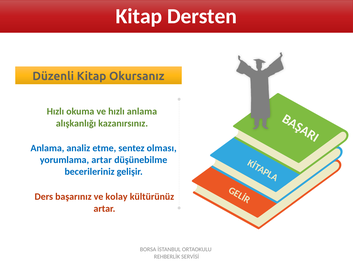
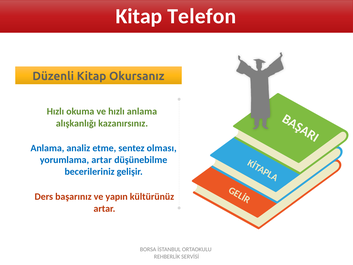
Dersten: Dersten -> Telefon (202, 16)
kolay: kolay -> yapın (117, 197)
